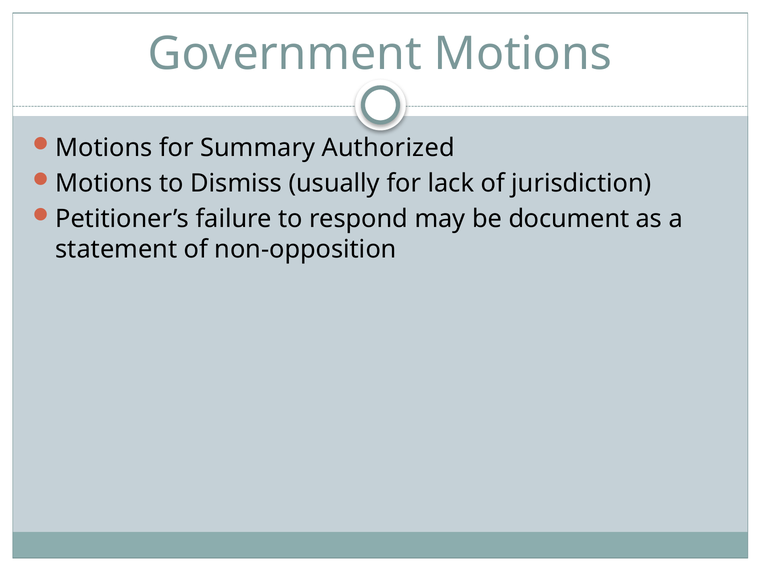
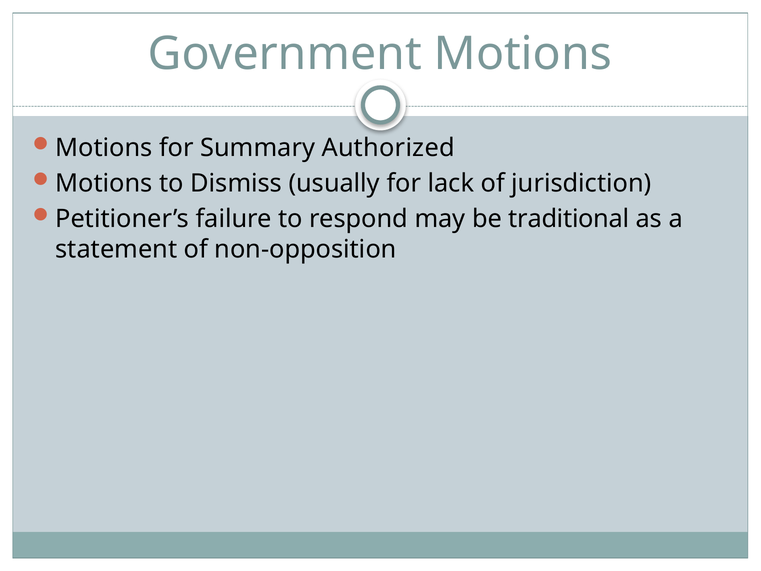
document: document -> traditional (569, 219)
